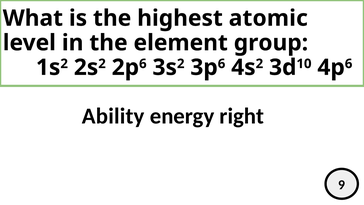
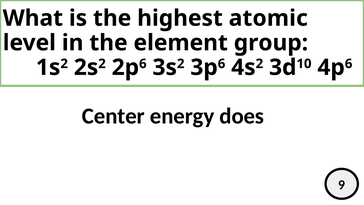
Ability: Ability -> Center (113, 116)
right: right -> does (242, 116)
